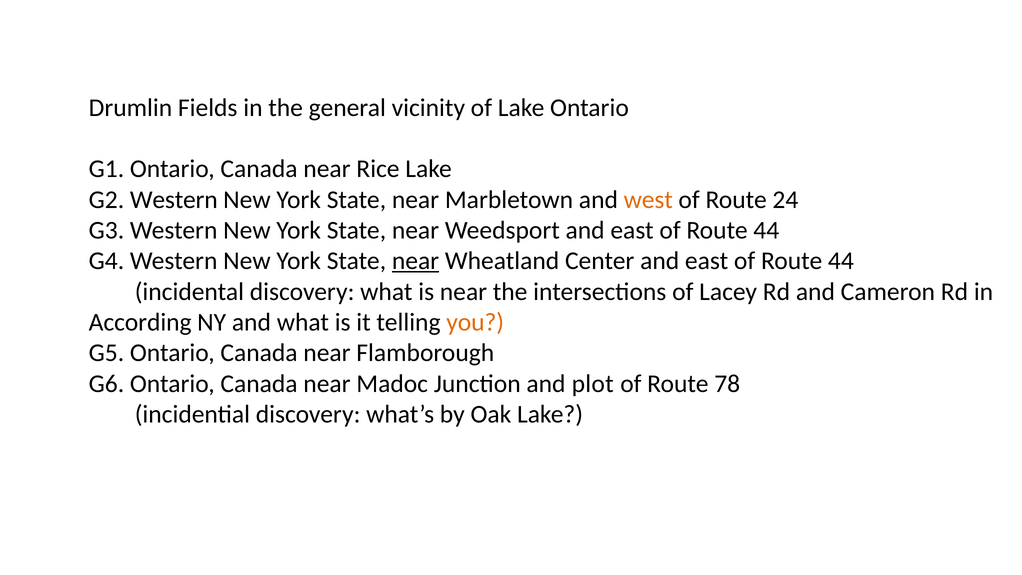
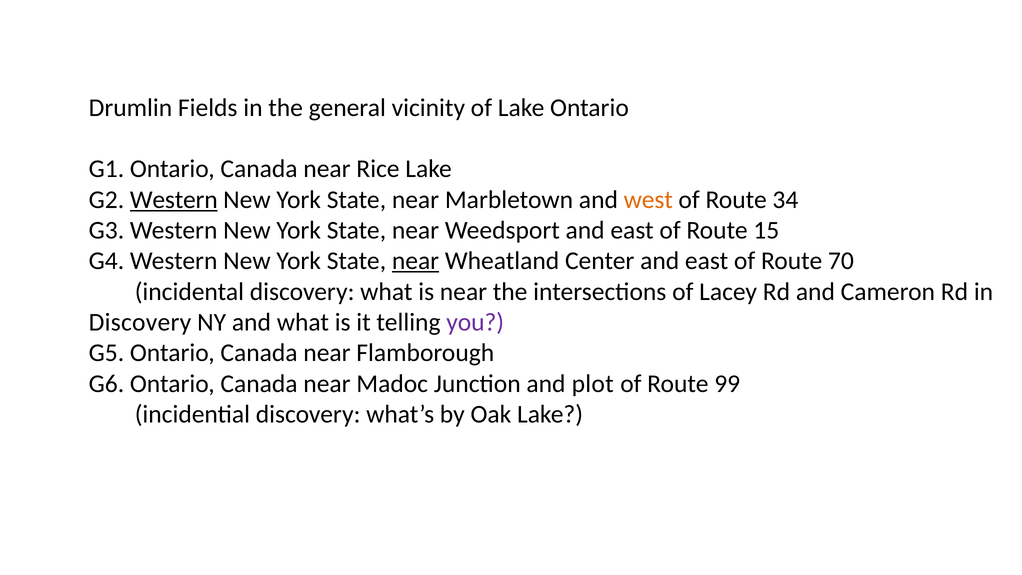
Western underline: none -> present (174, 200)
24: 24 -> 34 (785, 200)
44: 44 -> 15 (766, 230)
44: 44 -> 70 (841, 261)
According: According -> Discovery (140, 322)
you colour: orange -> purple (475, 322)
78: 78 -> 99 (727, 384)
